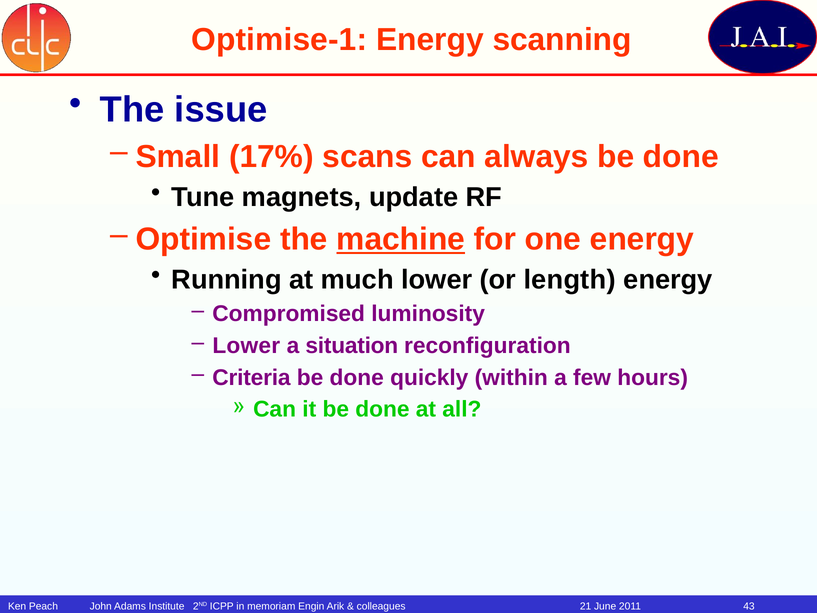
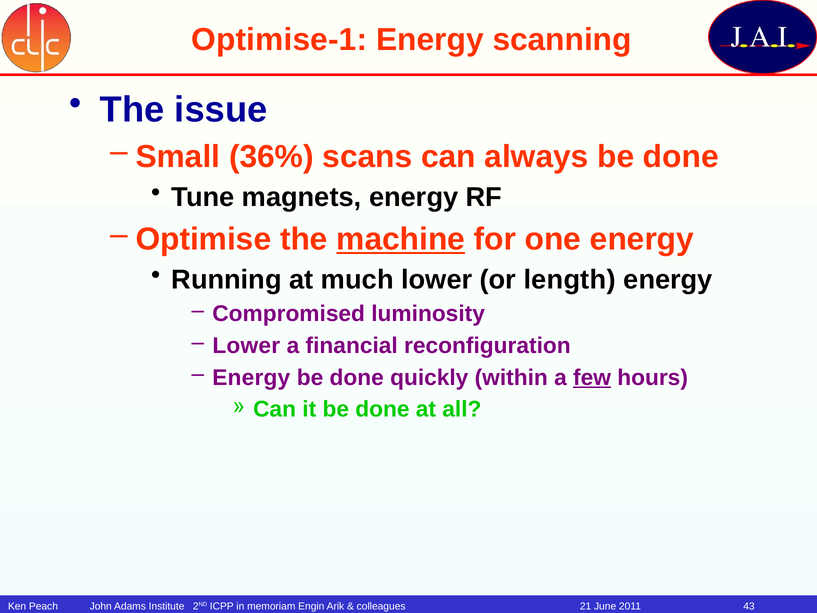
17%: 17% -> 36% (271, 156)
magnets update: update -> energy (414, 197)
situation: situation -> financial (352, 346)
Criteria: Criteria -> Energy (251, 377)
few underline: none -> present (592, 377)
